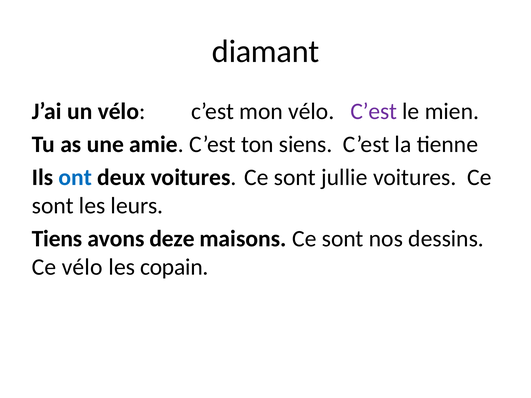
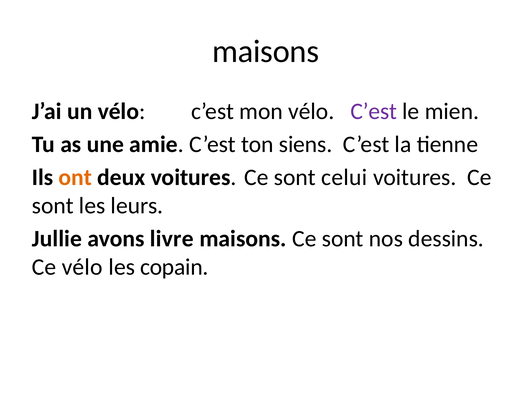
diamant: diamant -> maisons (266, 51)
ont colour: blue -> orange (75, 177)
jullie: jullie -> celui (344, 177)
Tiens: Tiens -> Jullie (57, 239)
deze: deze -> livre (172, 239)
